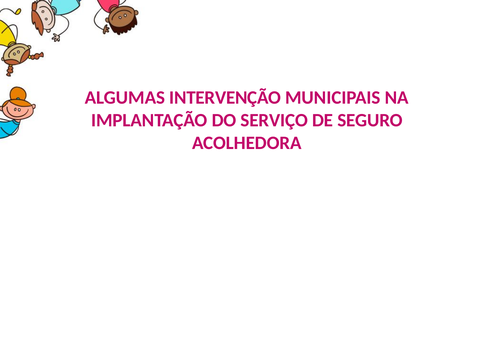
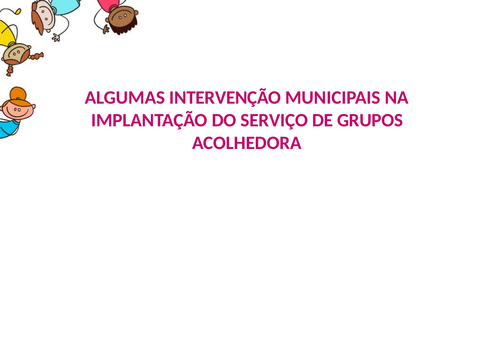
SEGURO: SEGURO -> GRUPOS (370, 120)
